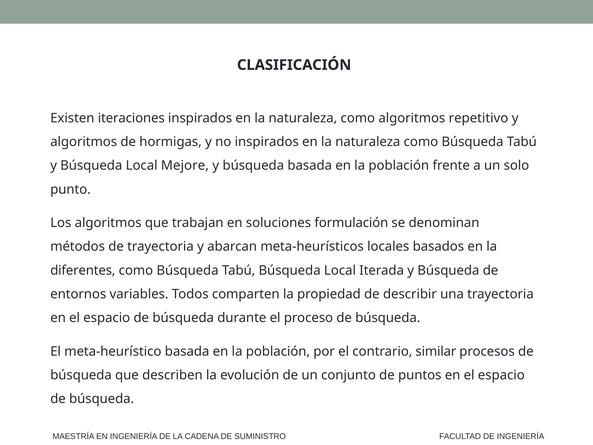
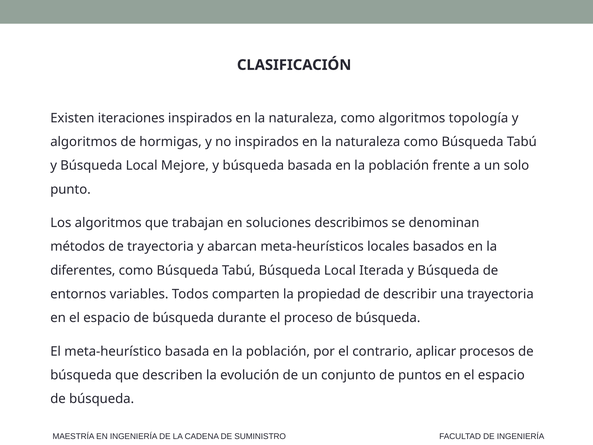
repetitivo: repetitivo -> topología (478, 118)
formulación: formulación -> describimos (351, 223)
similar: similar -> aplicar (436, 351)
